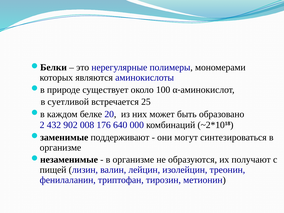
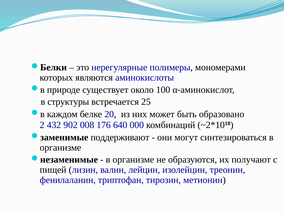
суетливой: суетливой -> структуры (68, 102)
